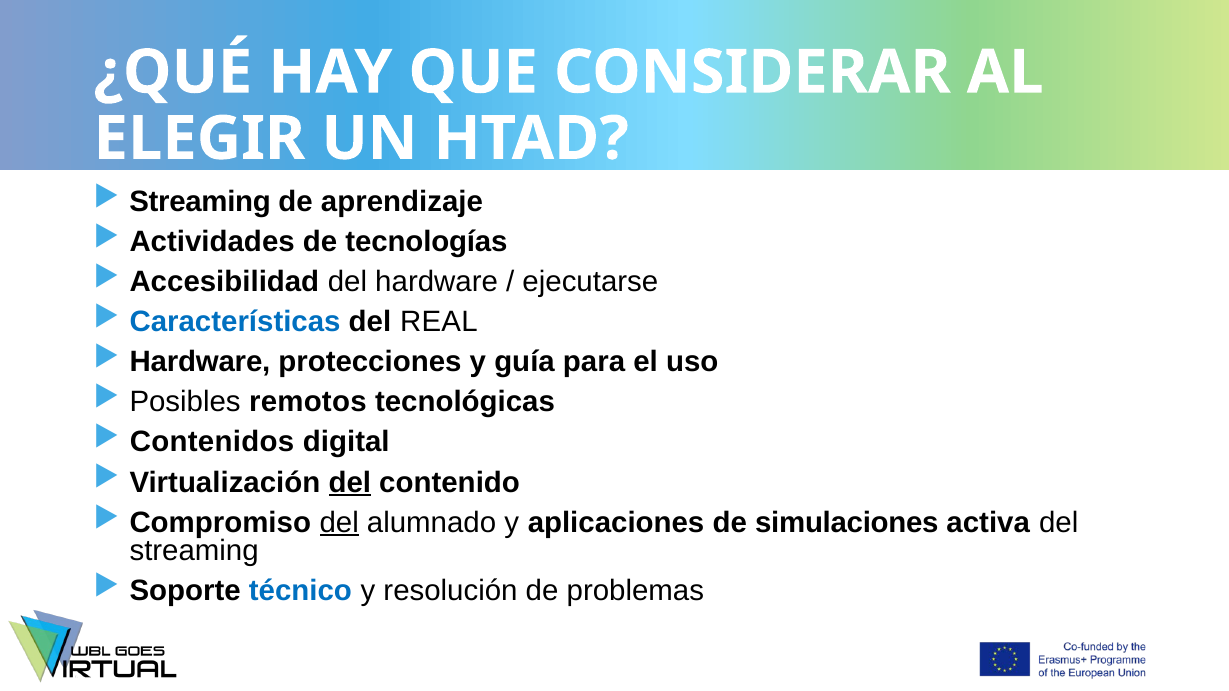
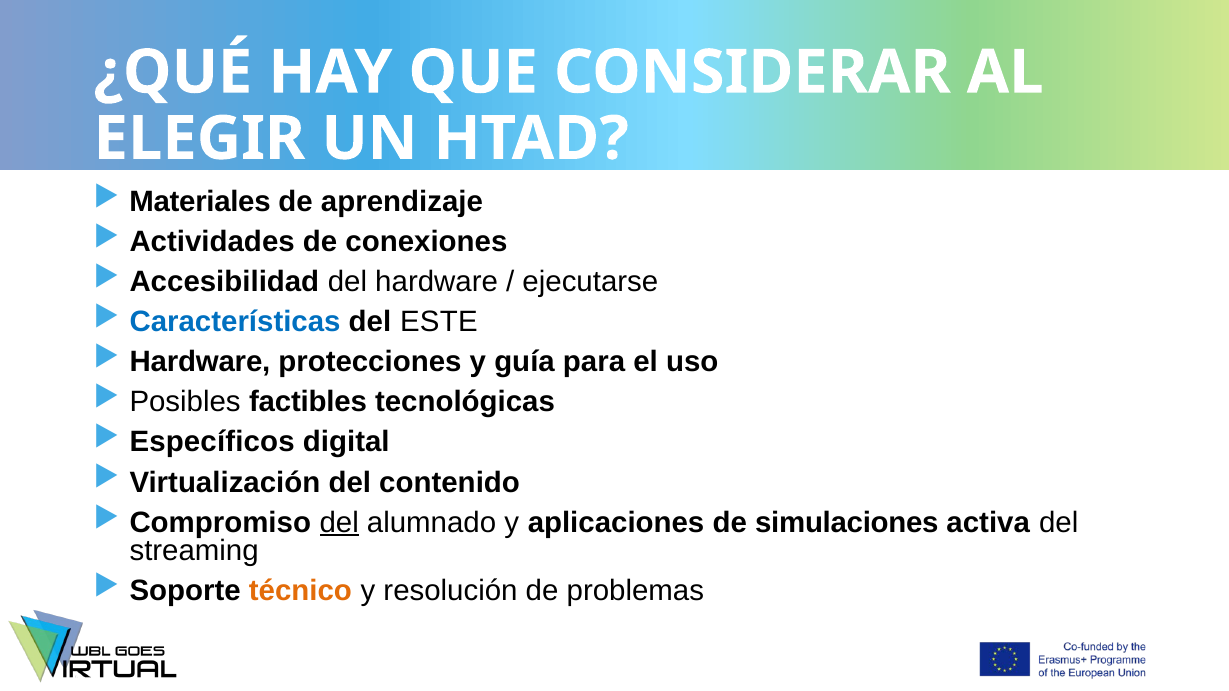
Streaming: Streaming -> Materiales (200, 202)
tecnologías: tecnologías -> conexiones (426, 242)
REAL: REAL -> ESTE (439, 322)
remotos: remotos -> factibles (308, 402)
Contenidos: Contenidos -> Específicos (212, 442)
del underline: present -> none (350, 483)
técnico colour: blue -> orange (300, 591)
